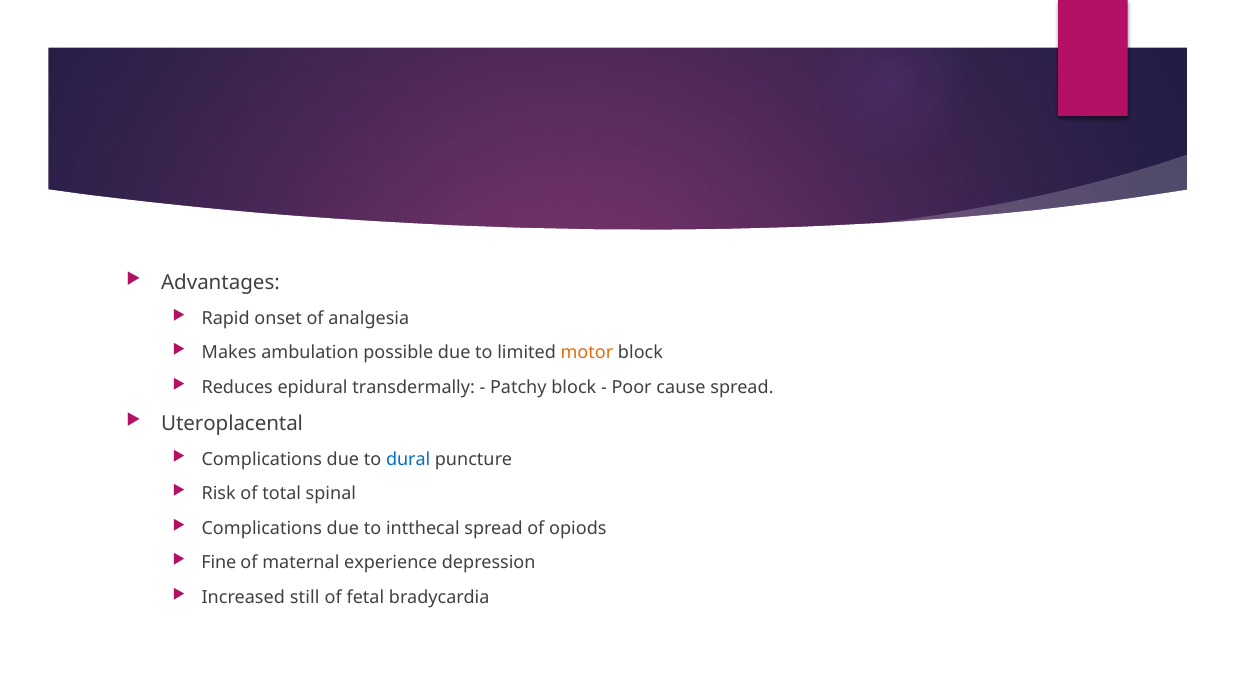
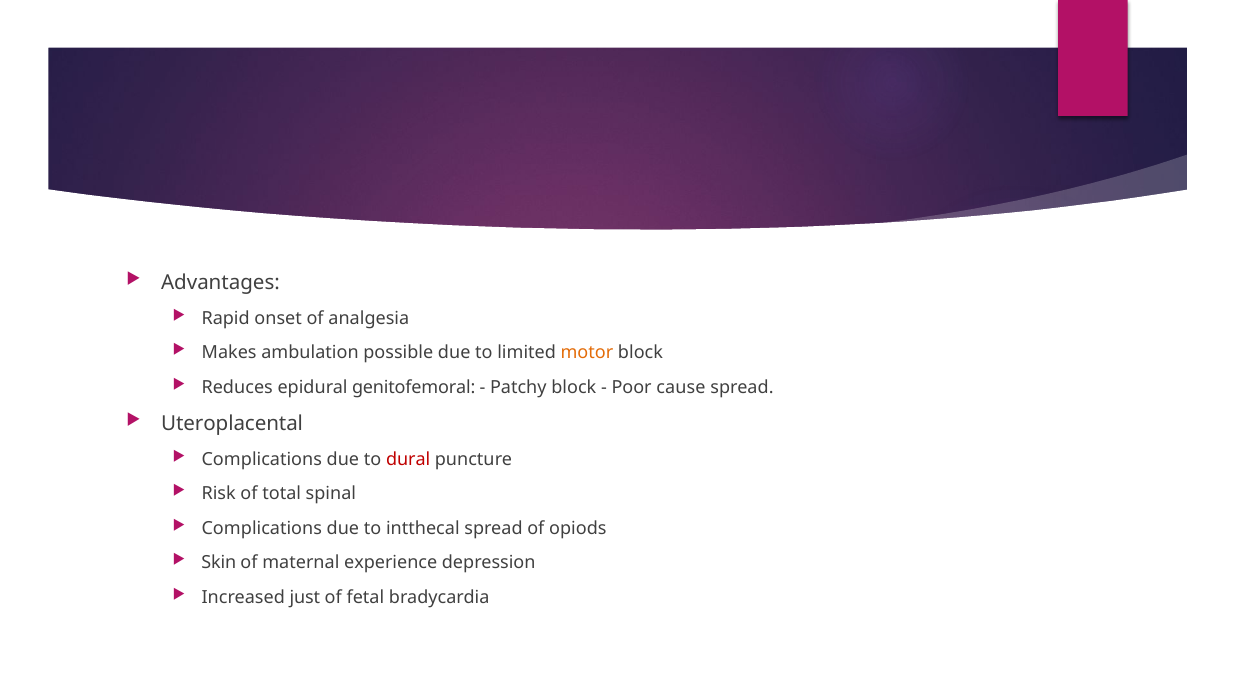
transdermally: transdermally -> genitofemoral (414, 387)
dural colour: blue -> red (408, 459)
Fine: Fine -> Skin (219, 563)
still: still -> just (305, 598)
